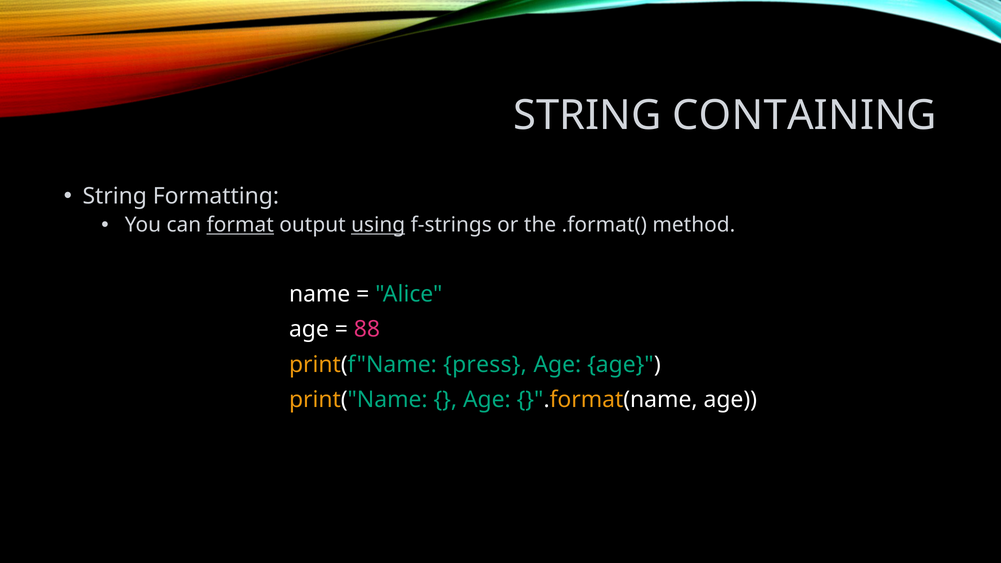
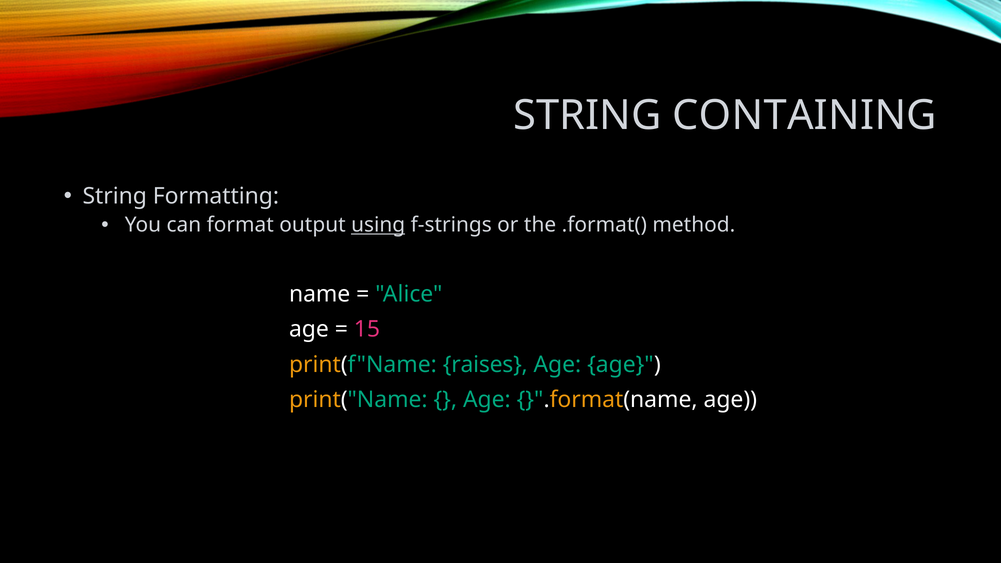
format underline: present -> none (240, 225)
88: 88 -> 15 (367, 329)
press: press -> raises (485, 365)
